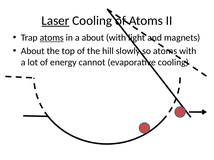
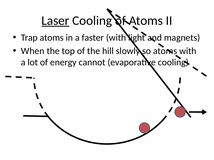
atoms underline: present -> none (52, 38)
a about: about -> faster (93, 38)
About: About -> When (33, 51)
